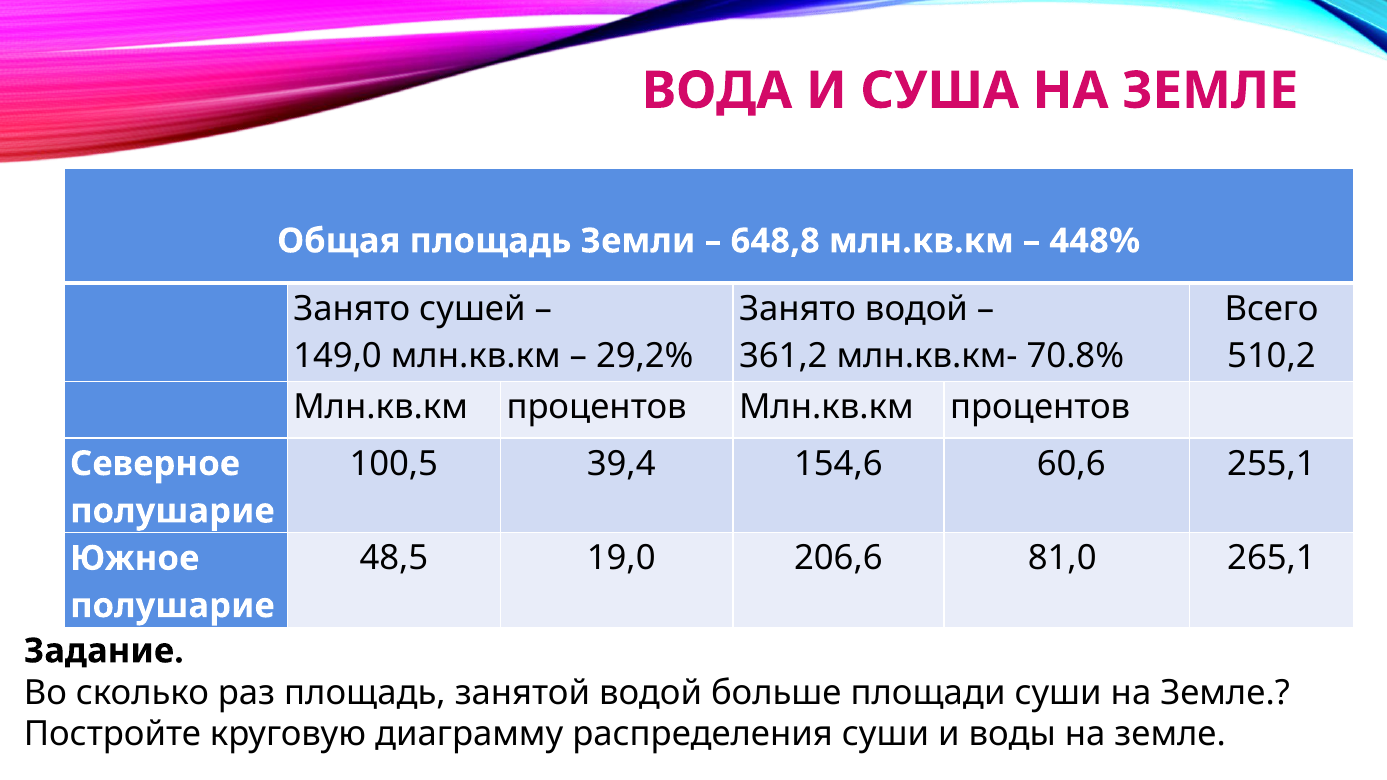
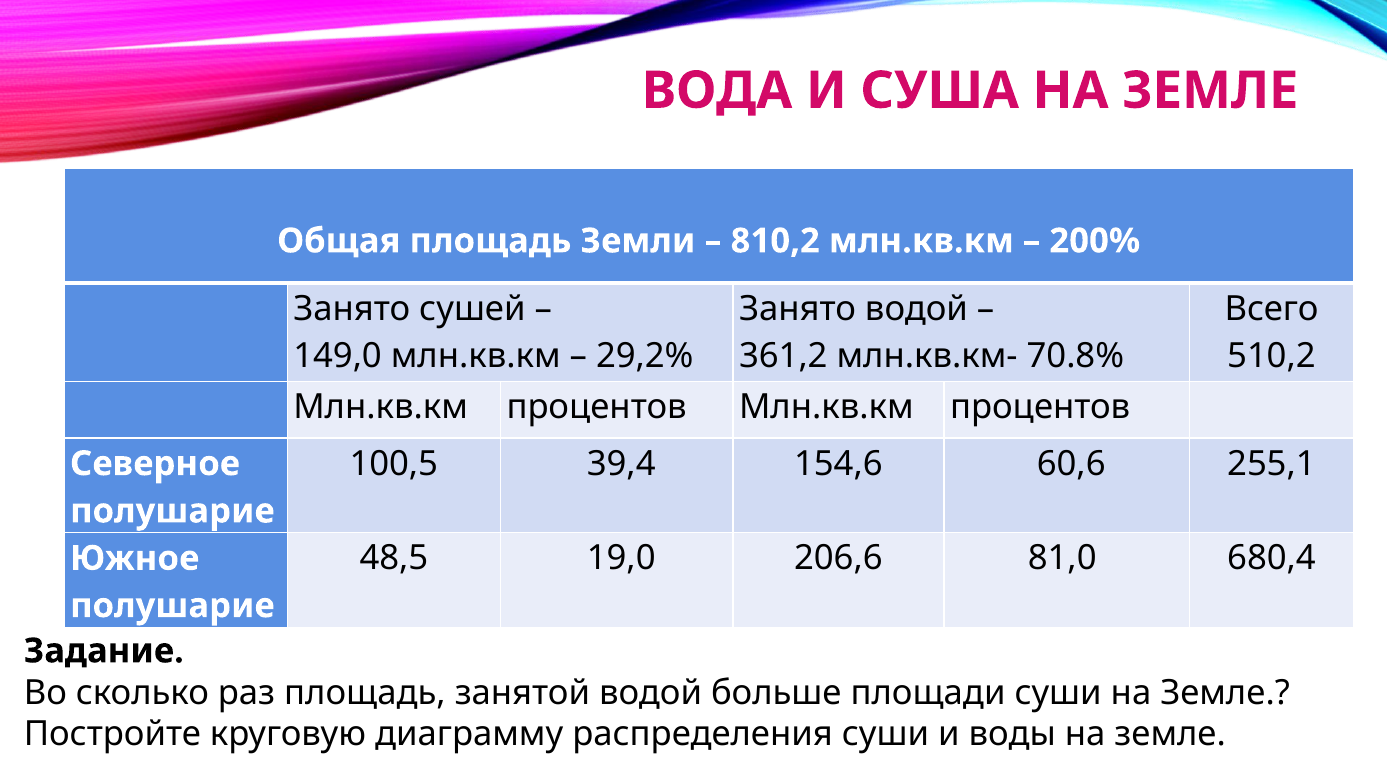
648,8: 648,8 -> 810,2 (775, 241)
448%: 448% -> 200% (1095, 241)
265,1: 265,1 -> 680,4 (1271, 559)
